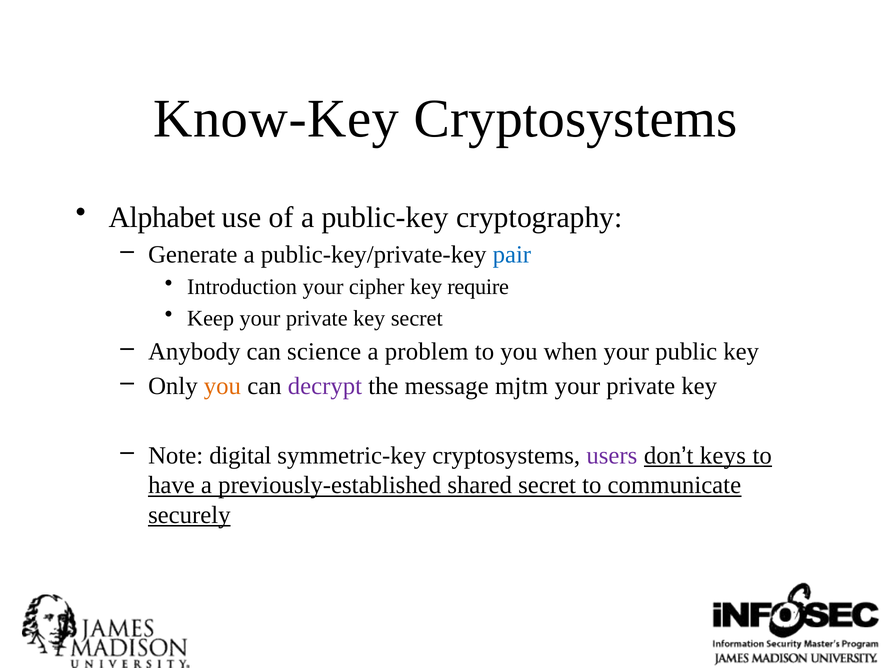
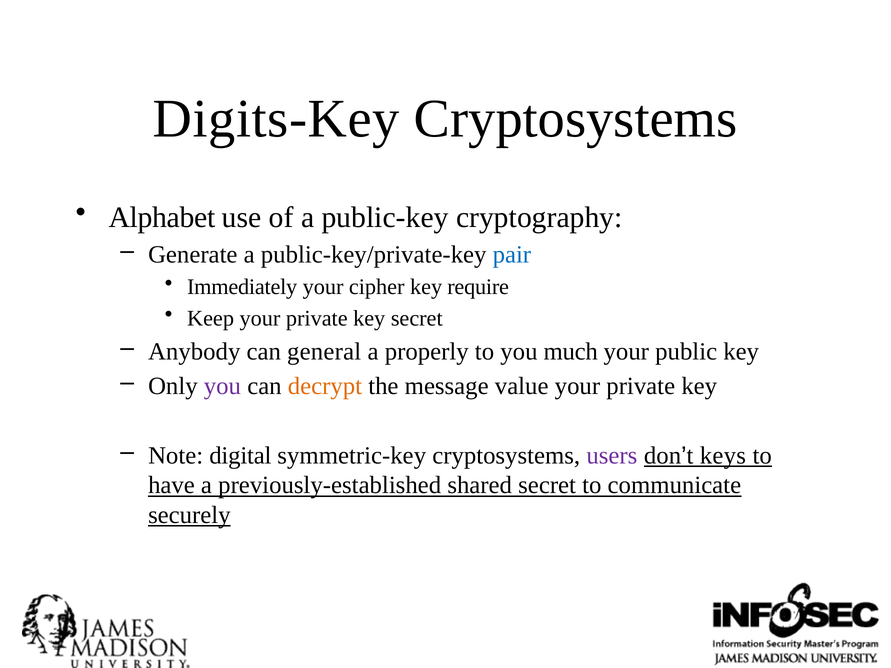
Know-Key: Know-Key -> Digits-Key (276, 119)
Introduction: Introduction -> Immediately (242, 287)
science: science -> general (324, 352)
problem: problem -> properly (427, 352)
when: when -> much (571, 352)
you colour: orange -> purple (222, 386)
decrypt colour: purple -> orange (325, 386)
mjtm: mjtm -> value (522, 386)
